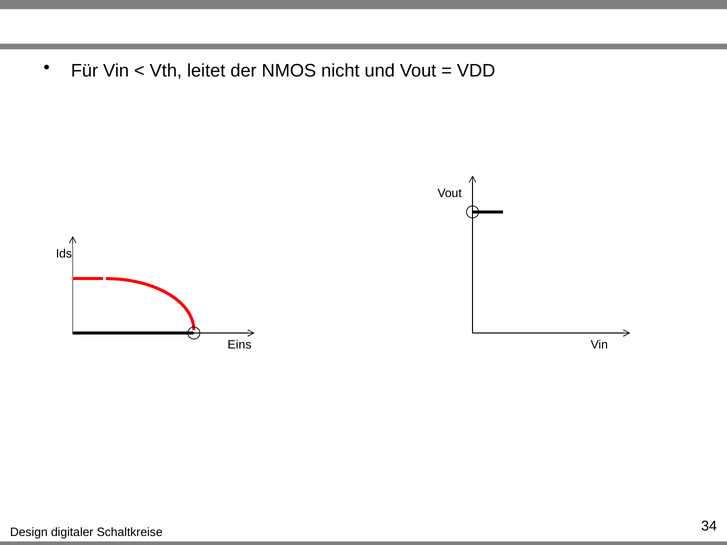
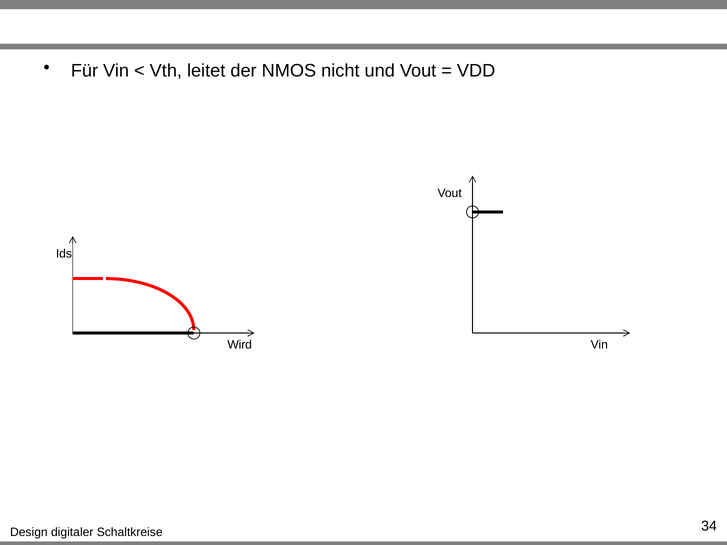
Eins: Eins -> Wird (240, 345)
